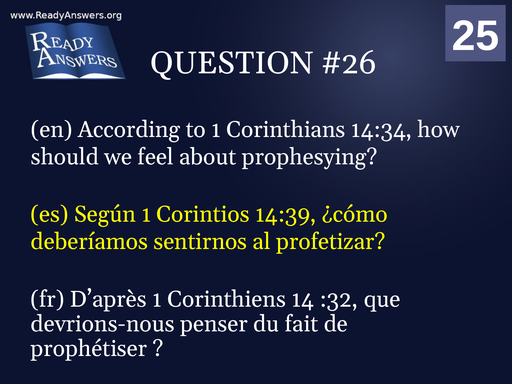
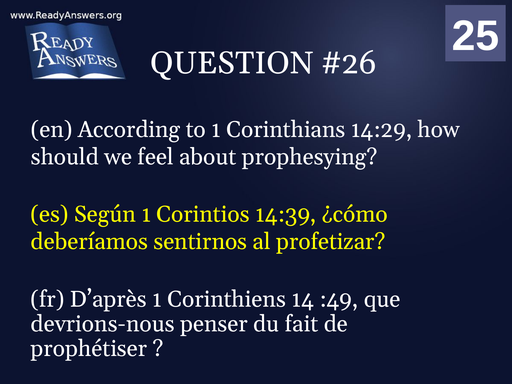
14:34: 14:34 -> 14:29 (382, 130)
:32: :32 -> :49 (339, 299)
